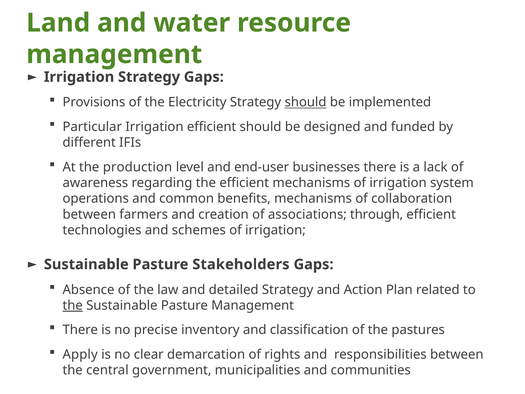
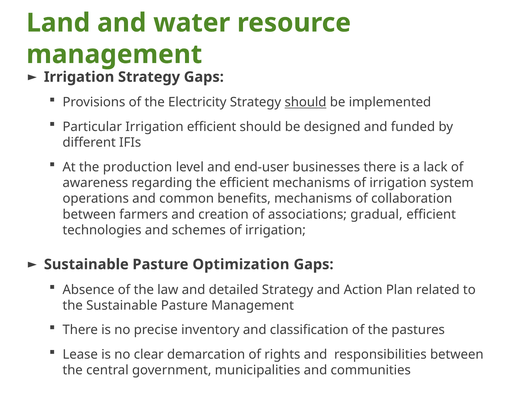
through: through -> gradual (376, 214)
Stakeholders: Stakeholders -> Optimization (241, 264)
the underline: present -> none (73, 305)
Apply: Apply -> Lease (80, 354)
